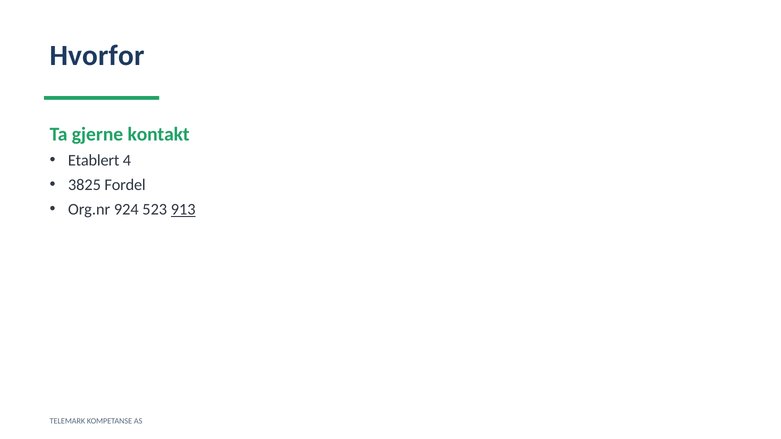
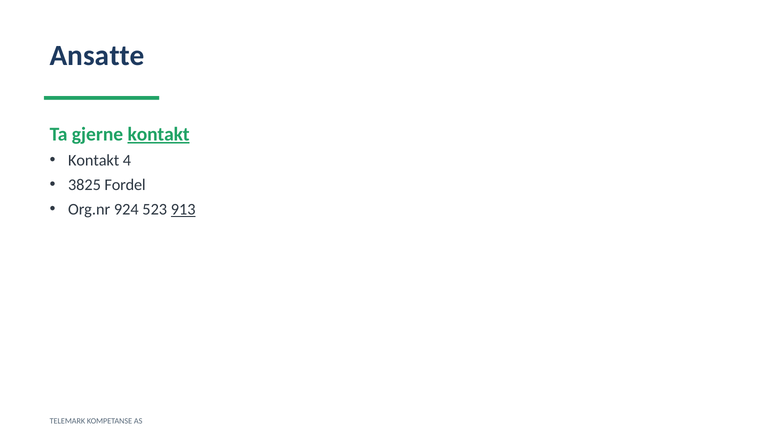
Hvorfor: Hvorfor -> Ansatte (97, 56)
kontakt underline: none -> present (159, 134)
Etablert: Etablert -> Kontakt (94, 161)
